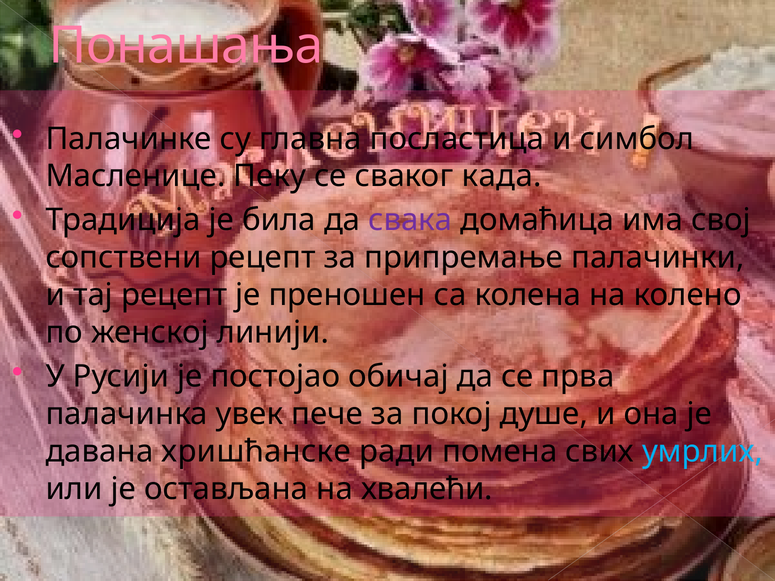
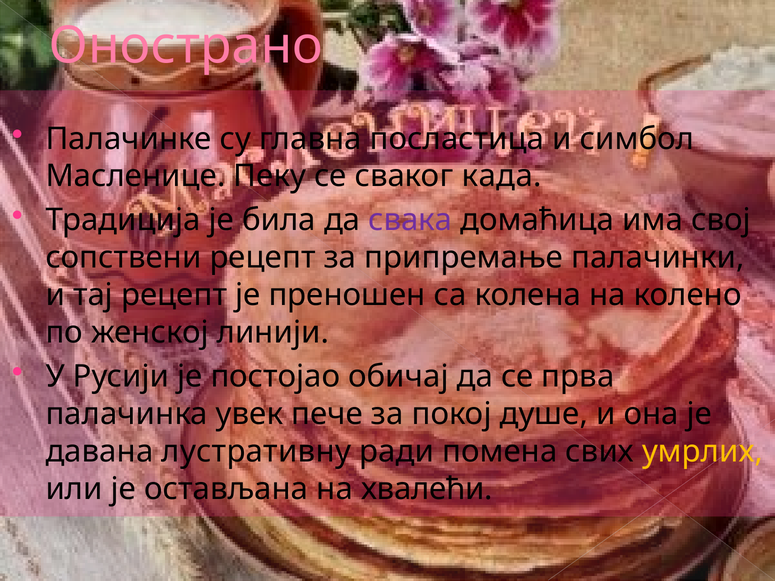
Понашања: Понашања -> Онострано (186, 46)
хришћанске: хришћанске -> лустративну (256, 451)
умрлих colour: light blue -> yellow (702, 451)
